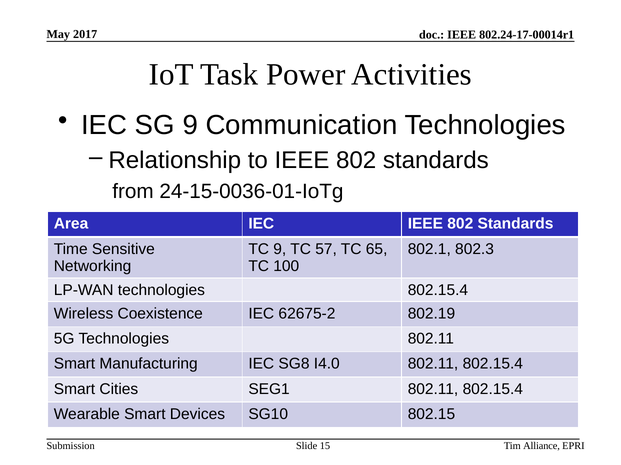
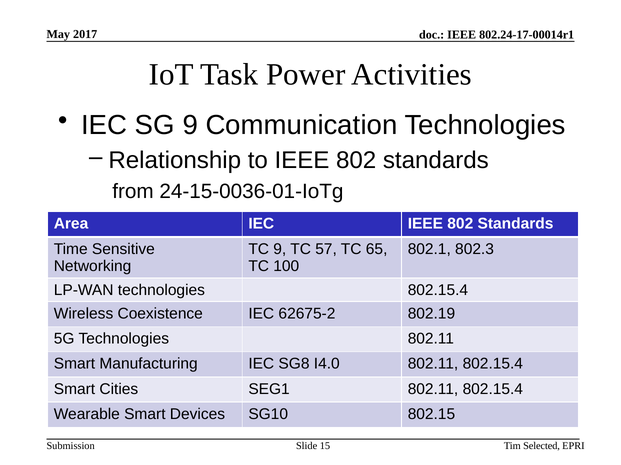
Alliance: Alliance -> Selected (542, 447)
